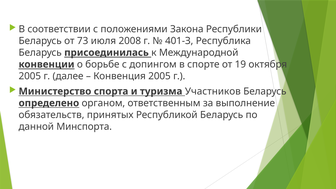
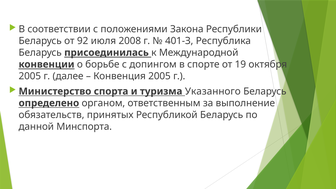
73: 73 -> 92 (83, 41)
Участников: Участников -> Указанного (213, 91)
